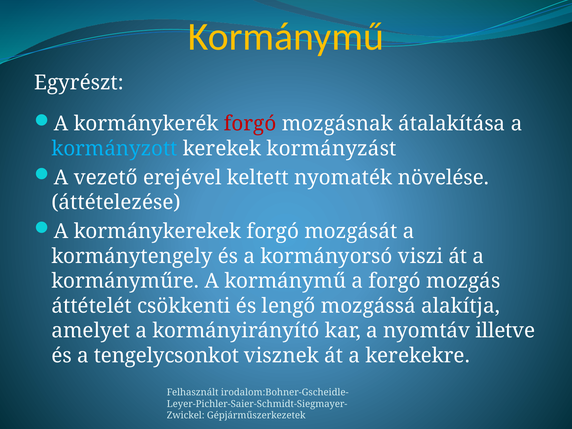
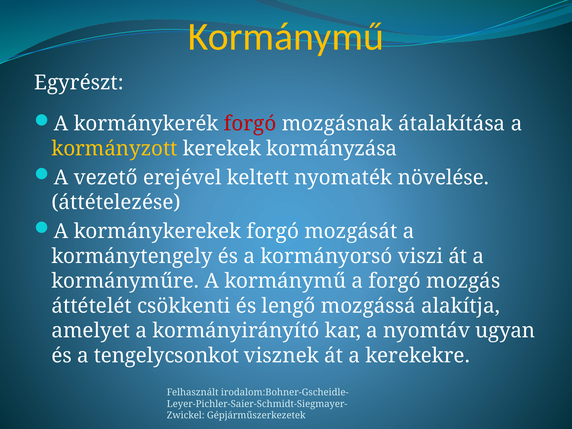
kormányzott colour: light blue -> yellow (115, 149)
kormányzást: kormányzást -> kormányzása (332, 149)
illetve: illetve -> ugyan (505, 331)
